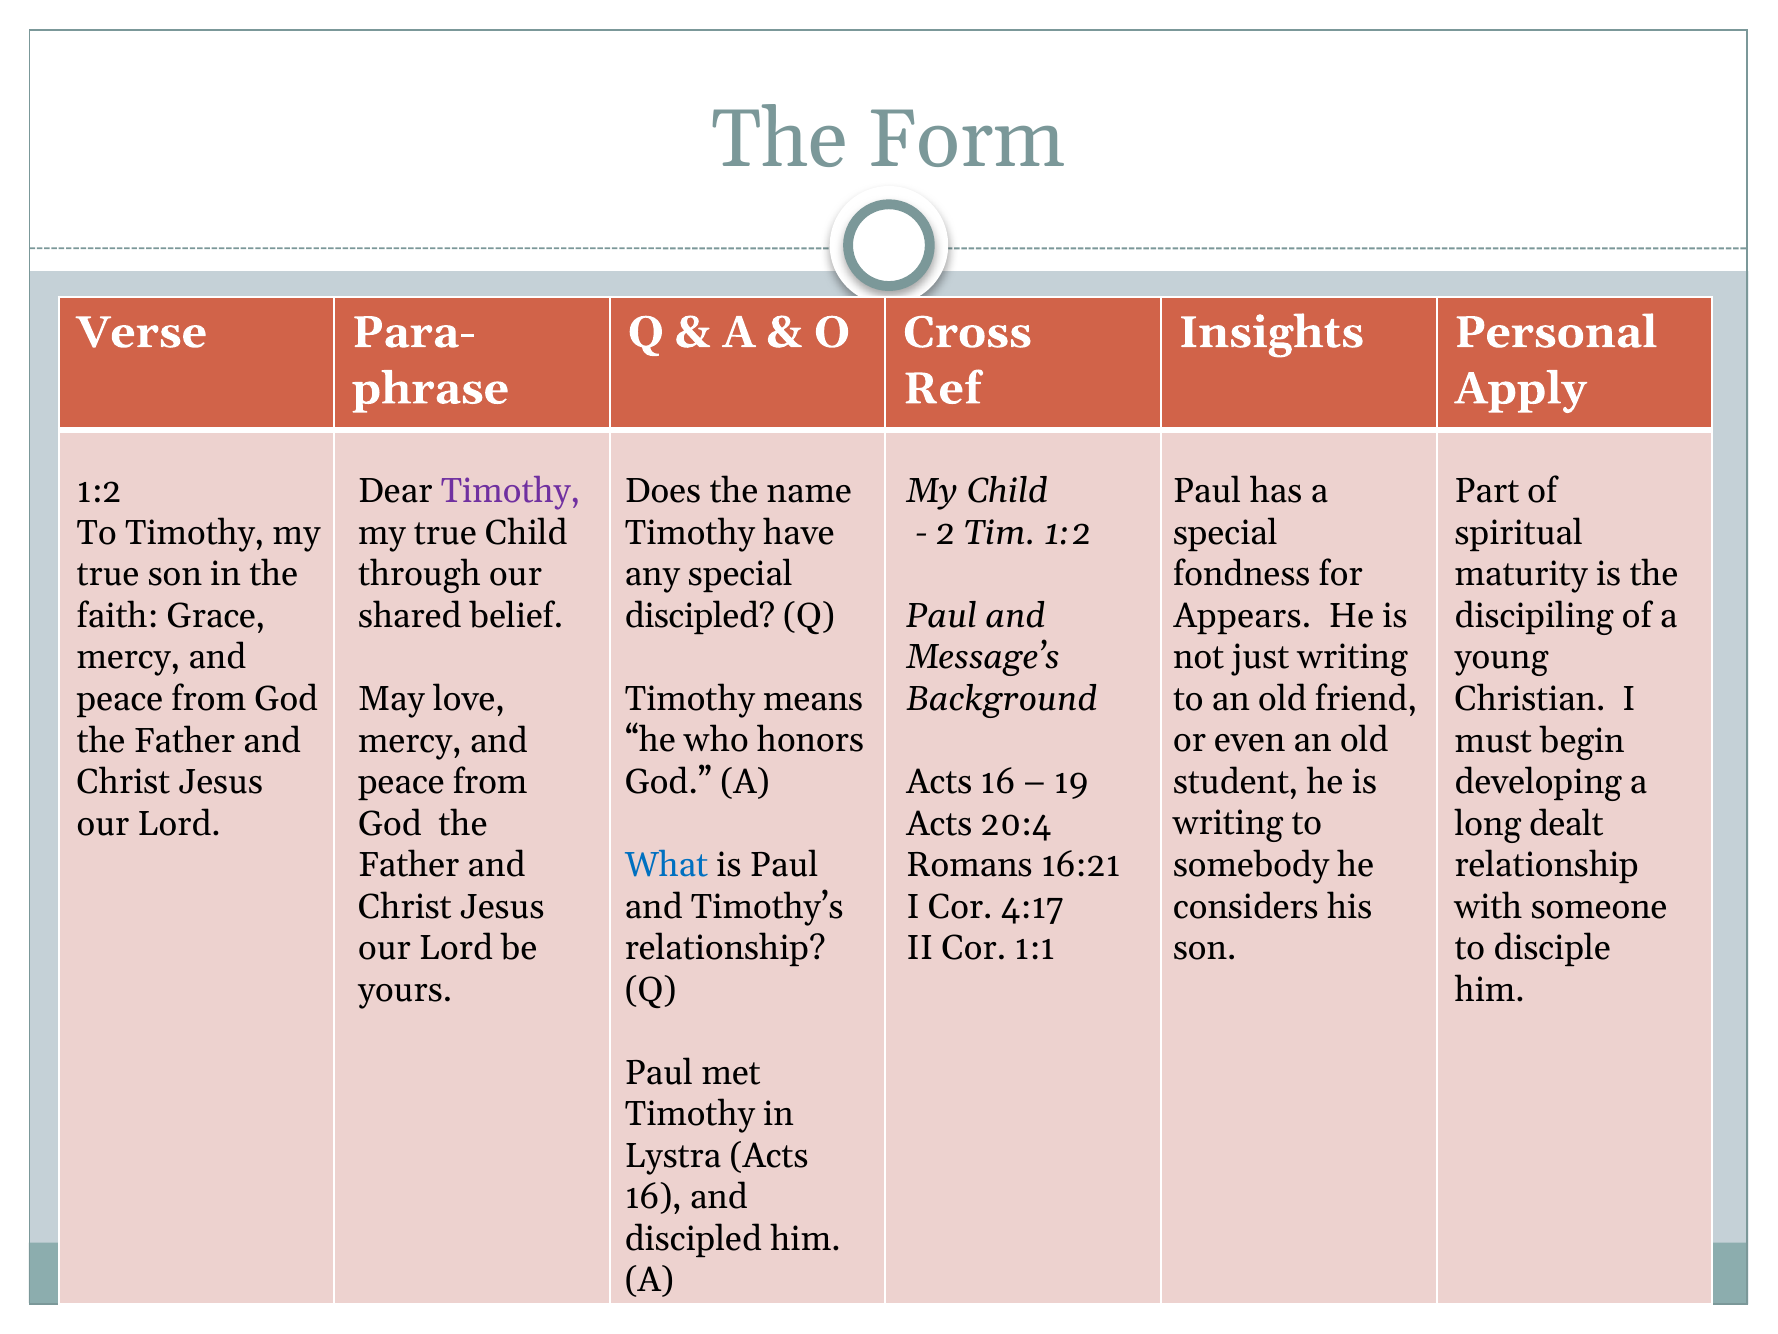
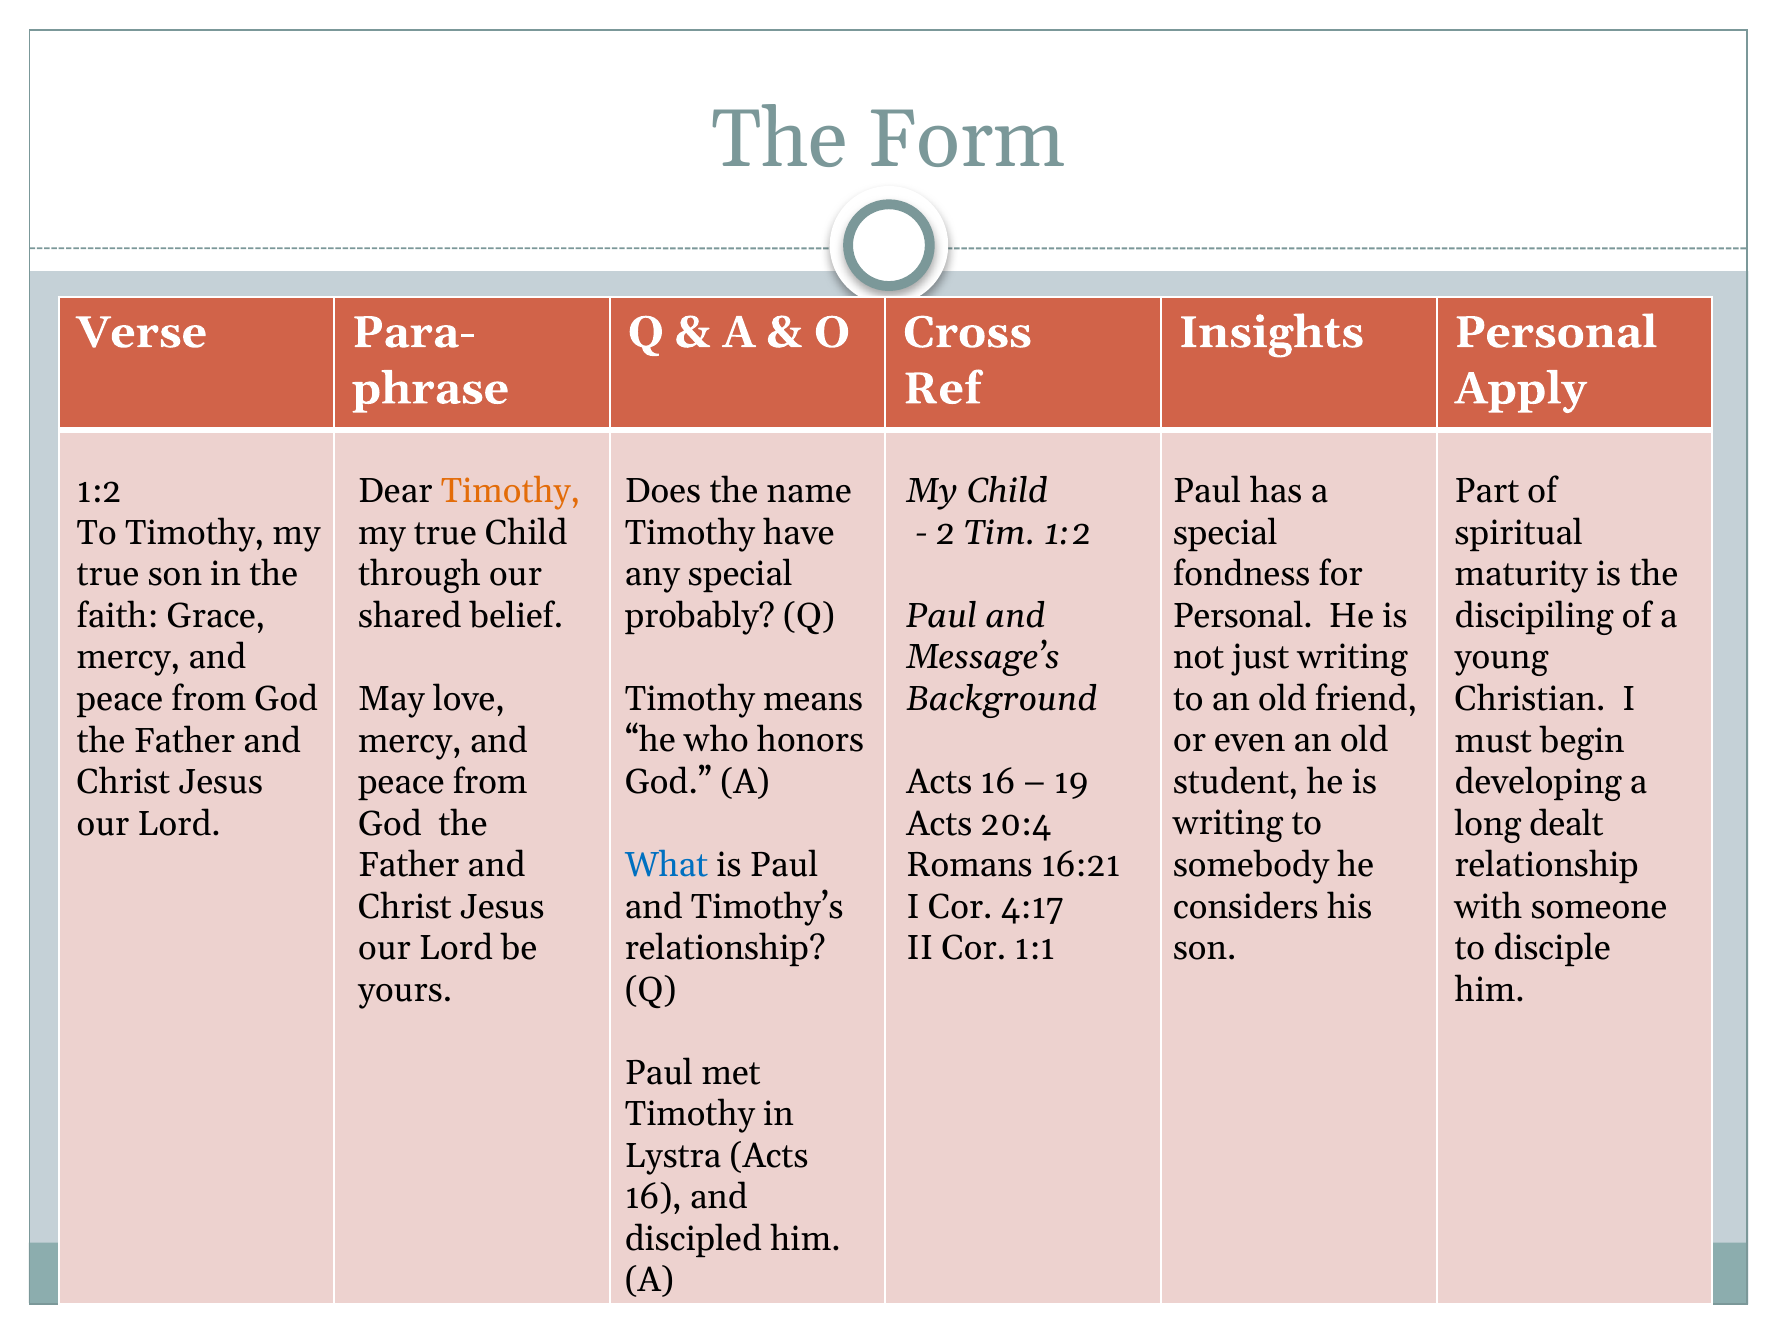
Timothy colour: purple -> orange (510, 491)
discipled: discipled -> probably (700, 616)
Appears: Appears -> Personal (1243, 616)
